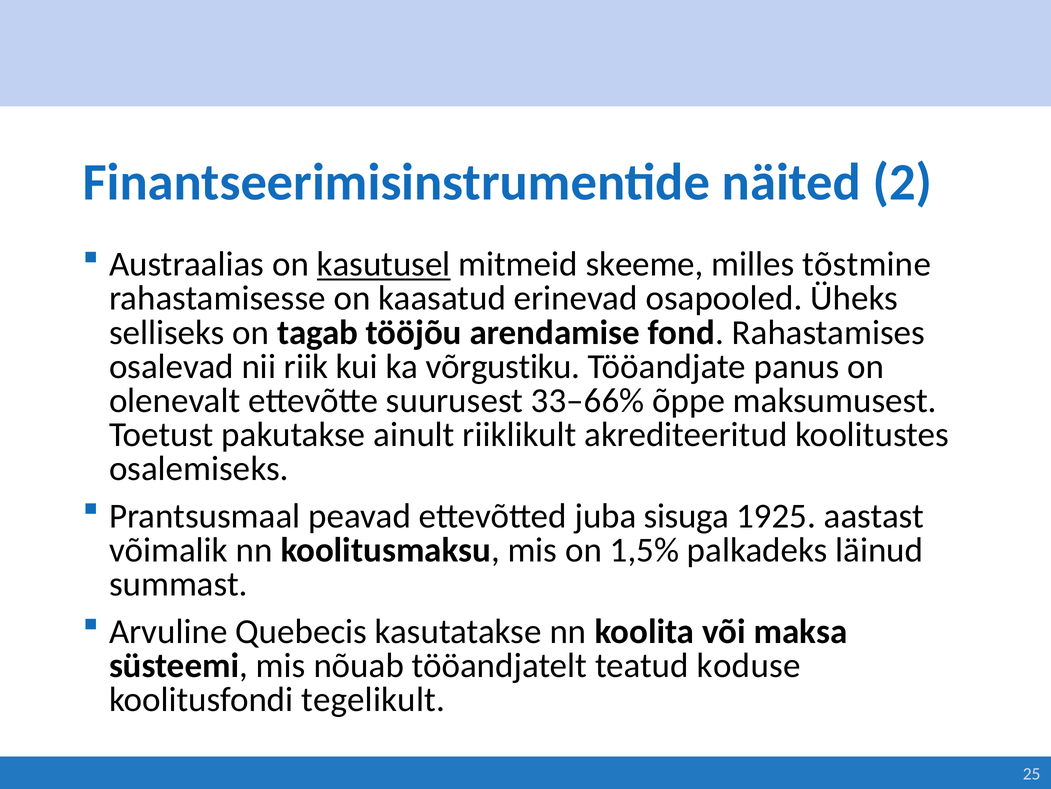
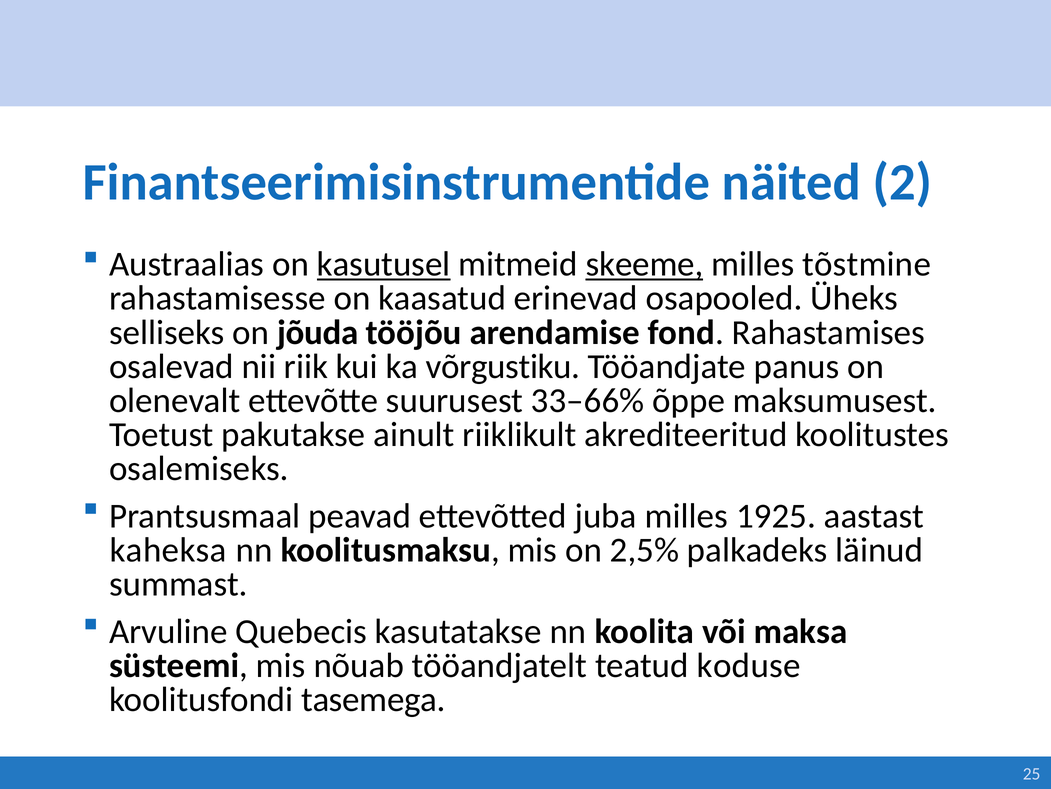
skeeme underline: none -> present (645, 264)
tagab: tagab -> jõuda (318, 332)
juba sisuga: sisuga -> milles (686, 516)
võimalik: võimalik -> kaheksa (168, 550)
1,5%: 1,5% -> 2,5% (644, 550)
tegelikult: tegelikult -> tasemega (373, 699)
